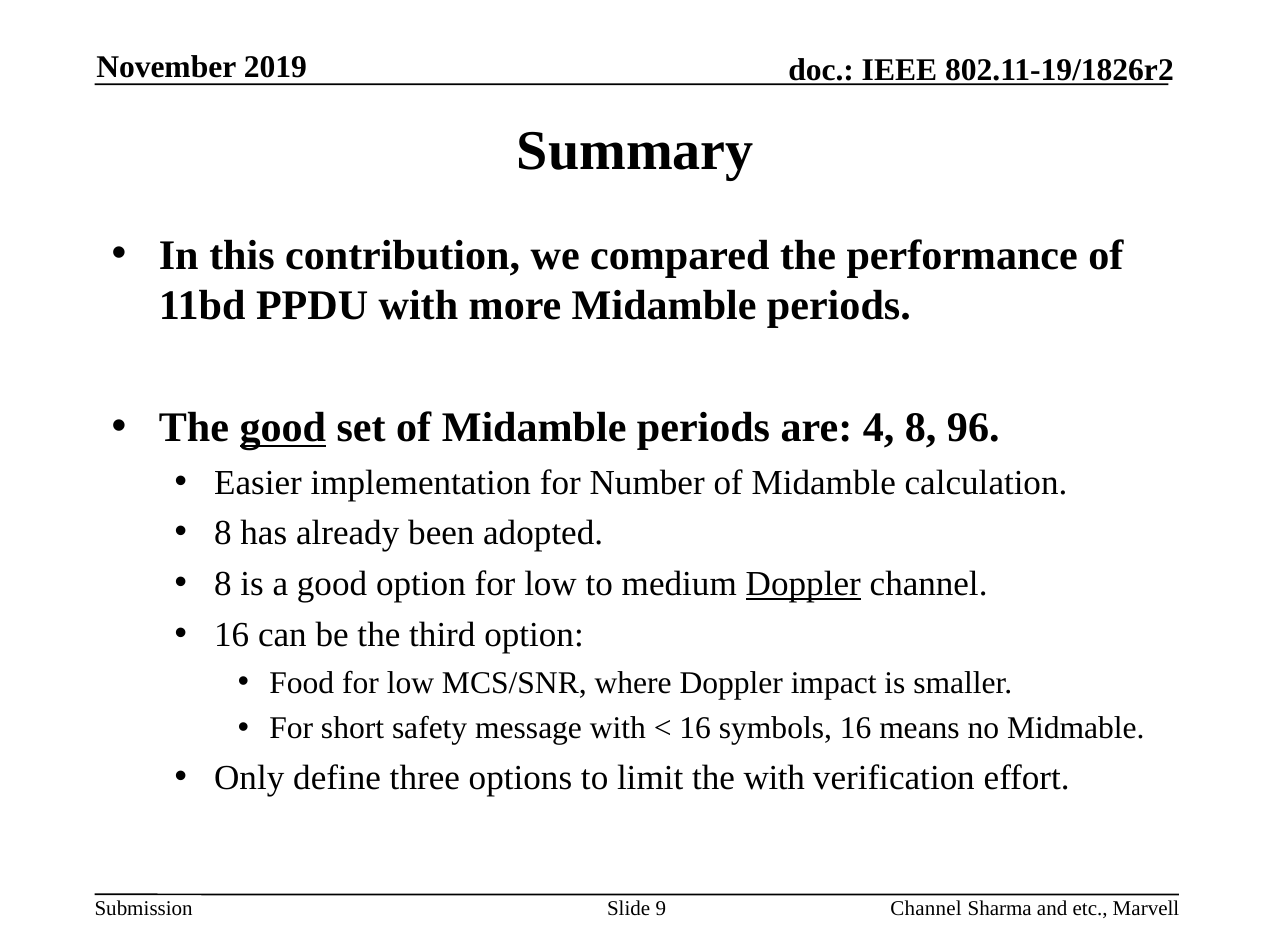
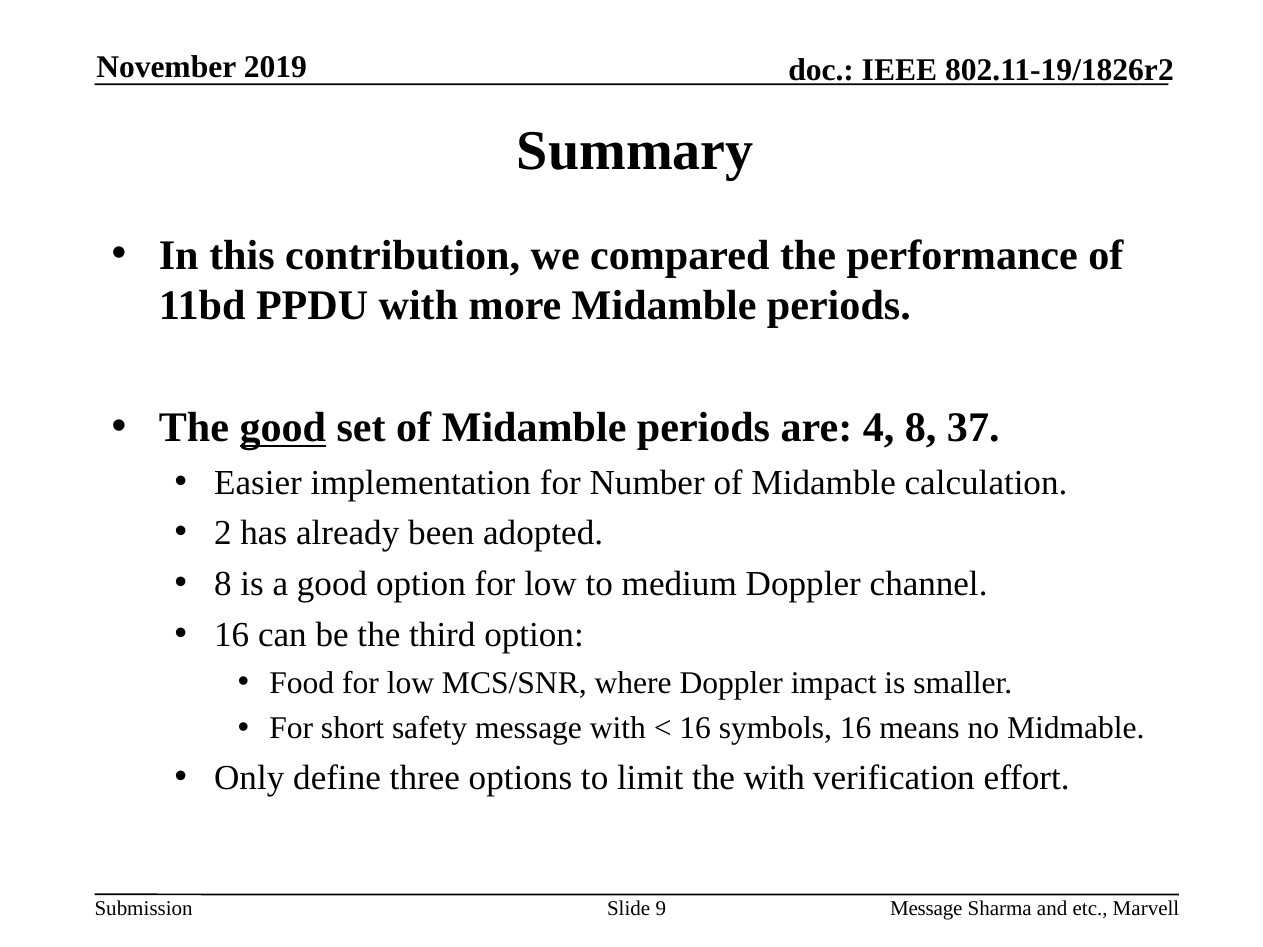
96: 96 -> 37 (973, 428)
8: 8 -> 2 (223, 533)
Doppler underline: present -> none (803, 584)
Channel: Channel -> Message (926, 908)
